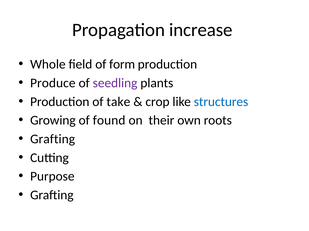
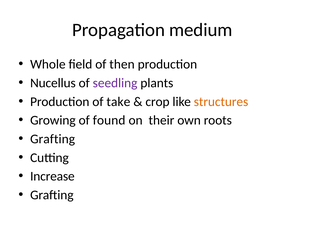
increase: increase -> medium (201, 30)
form: form -> then (122, 65)
Produce: Produce -> Nucellus (53, 83)
structures colour: blue -> orange (221, 102)
Purpose: Purpose -> Increase (52, 177)
